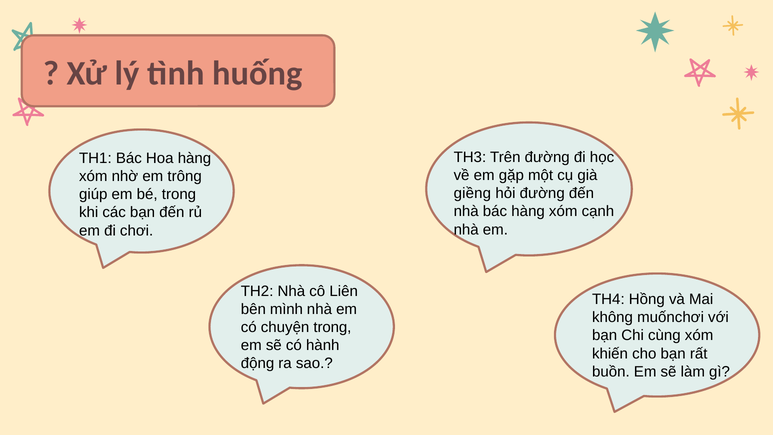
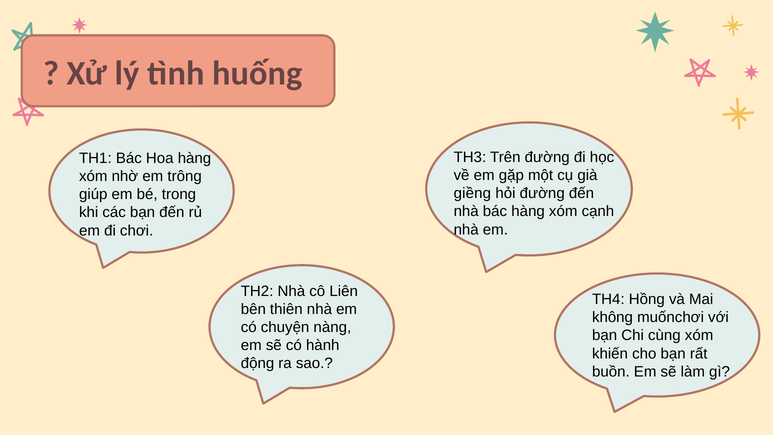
mình: mình -> thiên (286, 309)
chuyện trong: trong -> nàng (332, 327)
